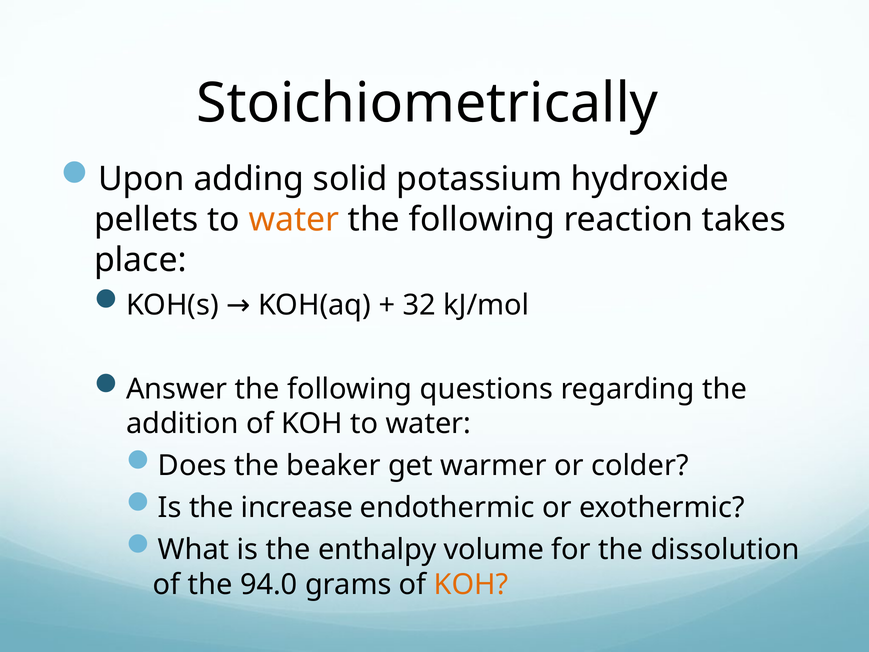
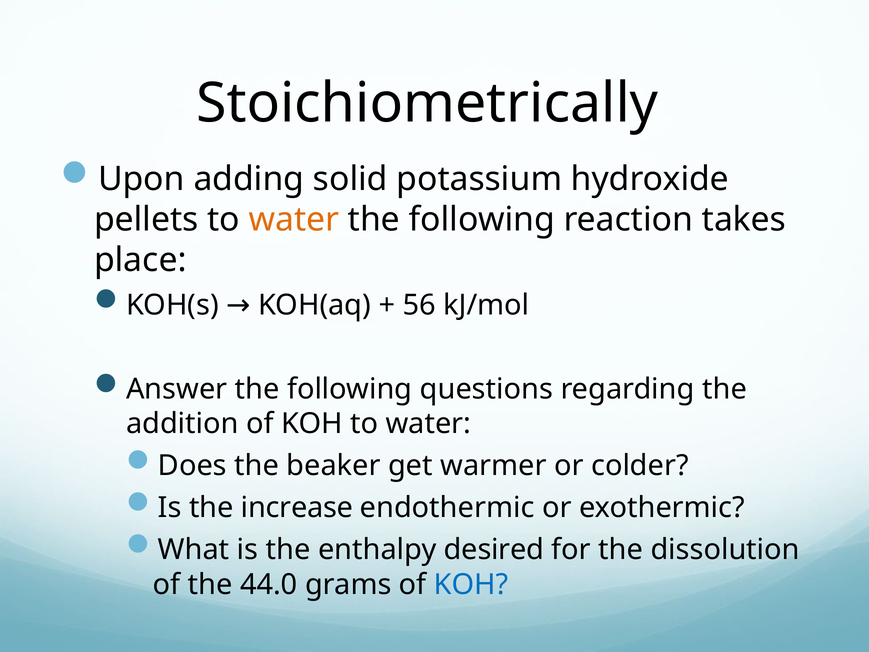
32: 32 -> 56 (419, 305)
volume: volume -> desired (494, 550)
94.0: 94.0 -> 44.0 (269, 584)
KOH colour: orange -> blue (471, 584)
